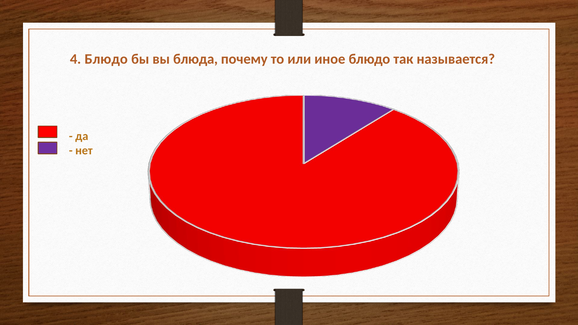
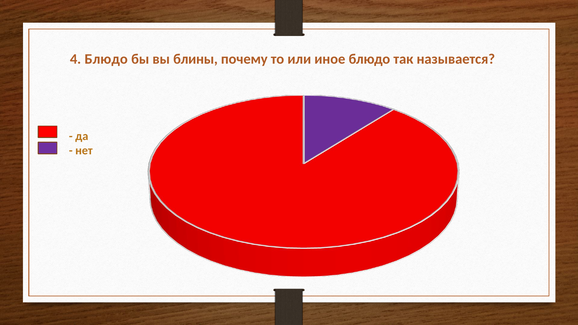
блюда: блюда -> блины (195, 59)
